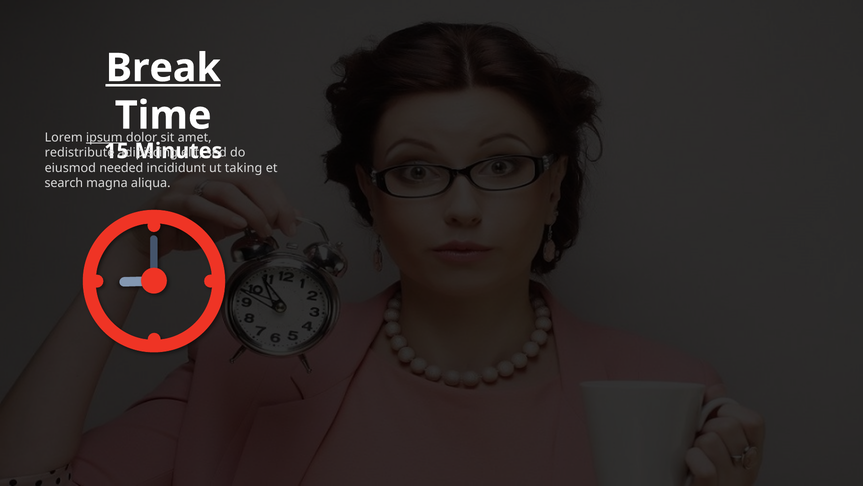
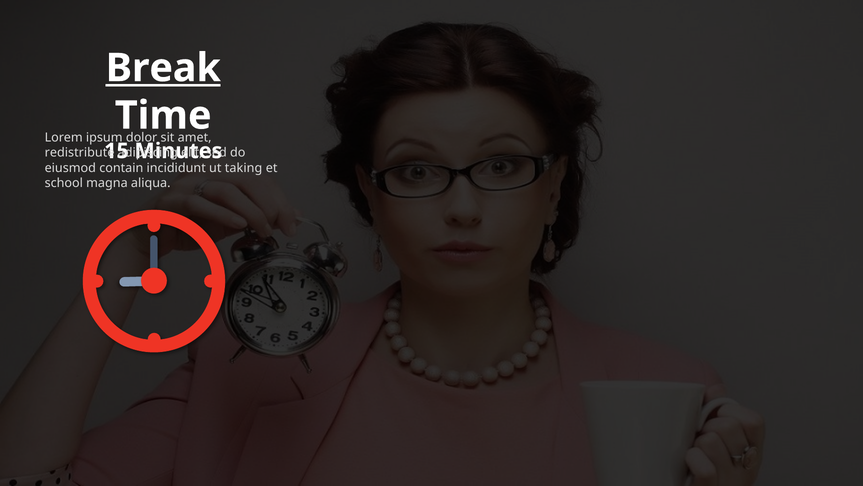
ipsum underline: present -> none (104, 137)
needed: needed -> contain (121, 168)
search: search -> school (64, 183)
